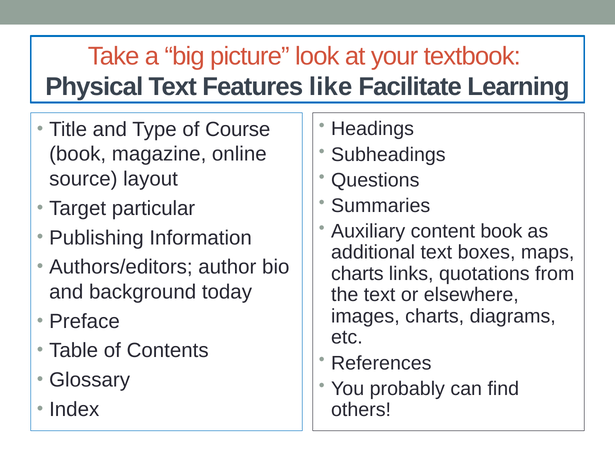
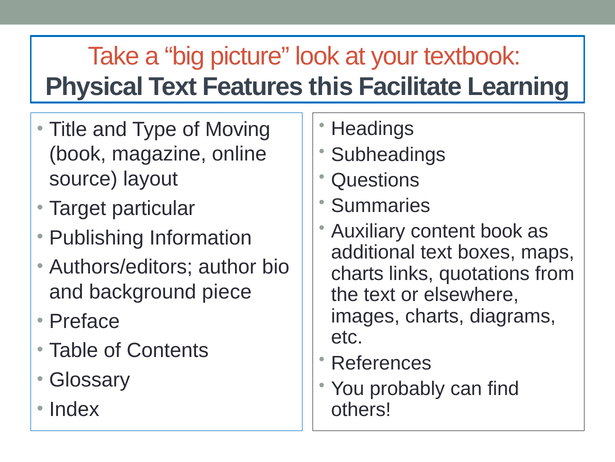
like: like -> this (331, 87)
Course: Course -> Moving (238, 129)
today: today -> piece (227, 291)
